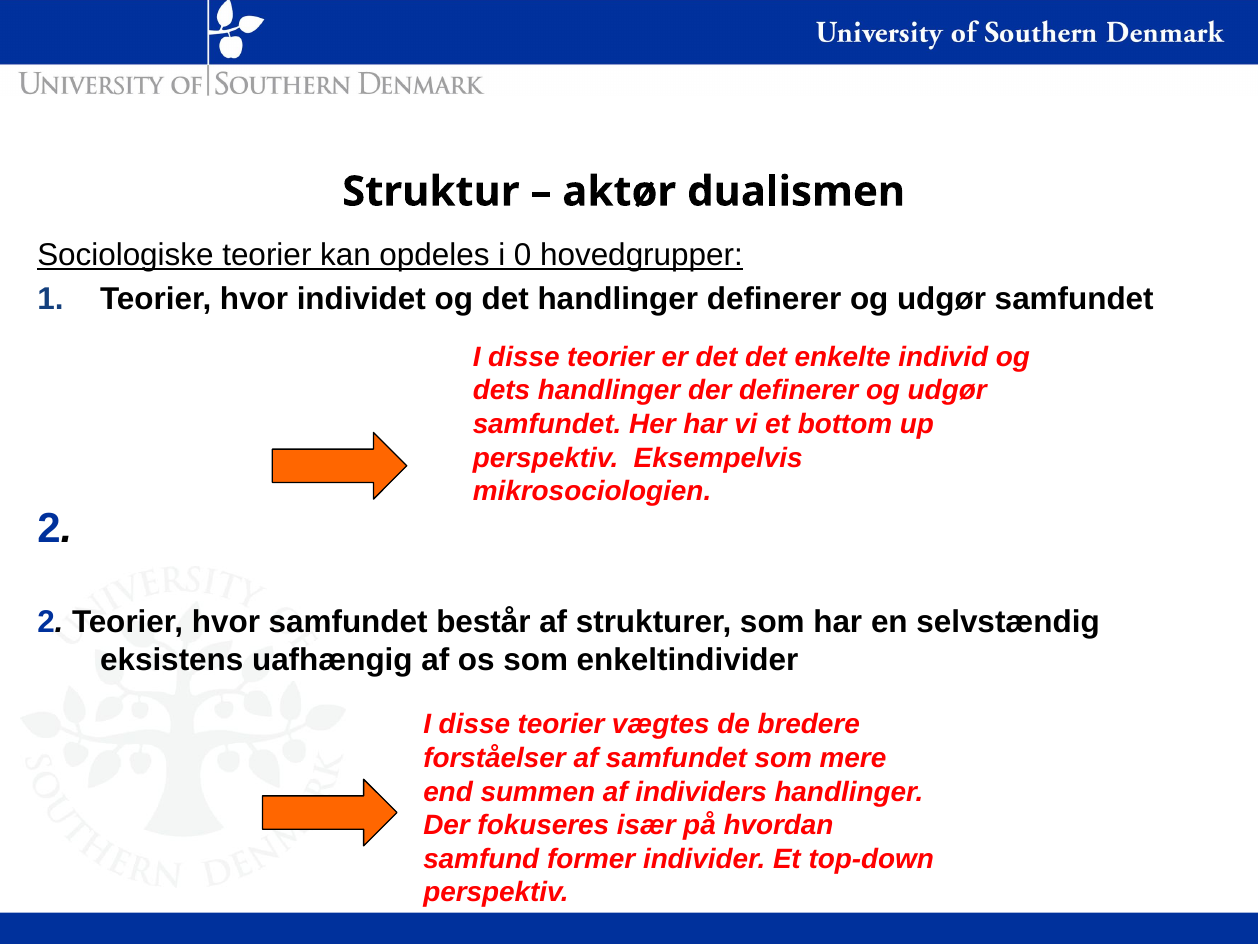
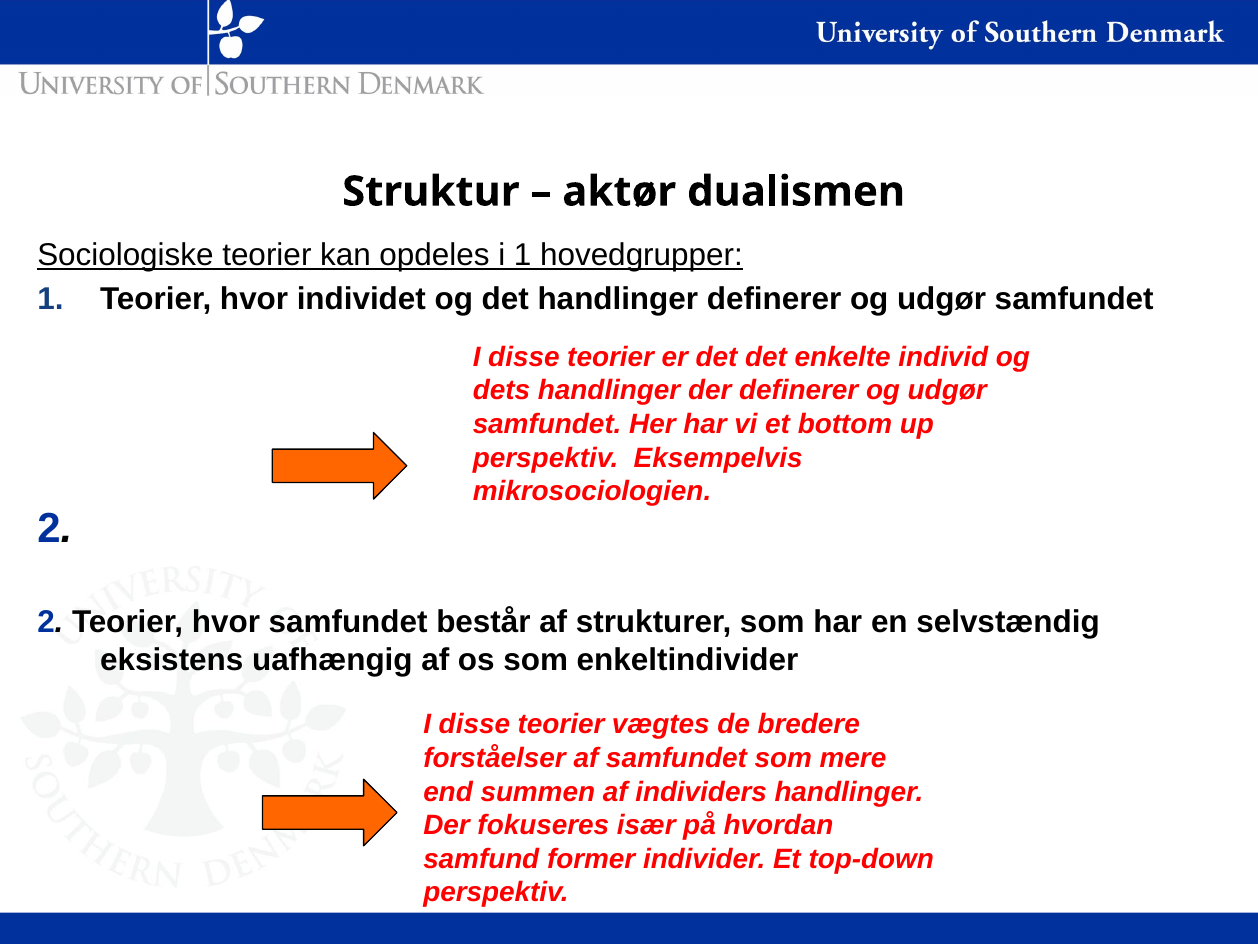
i 0: 0 -> 1 (523, 255)
